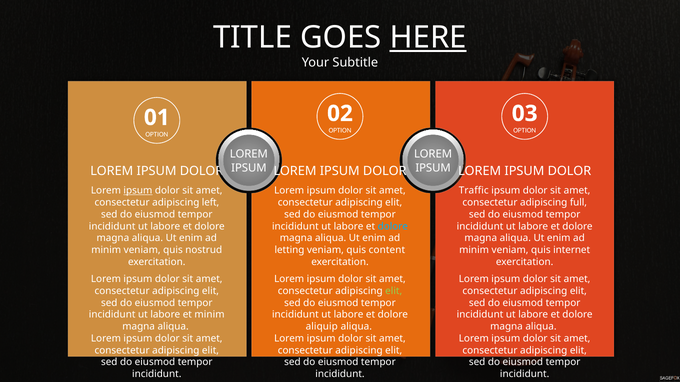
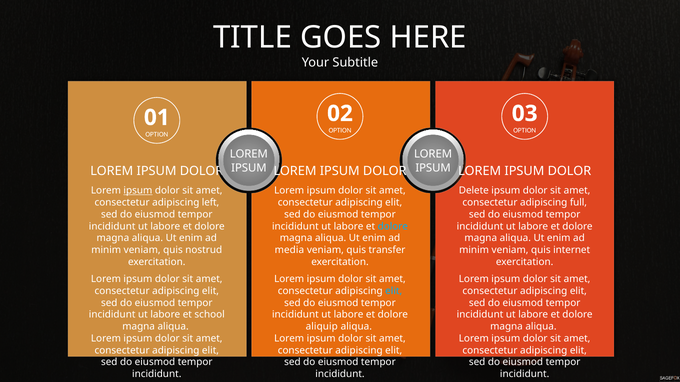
HERE underline: present -> none (428, 38)
Traffic: Traffic -> Delete (474, 191)
letting: letting -> media (289, 250)
content: content -> transfer (387, 250)
elit colour: light green -> light blue (394, 291)
et minim: minim -> school (210, 315)
